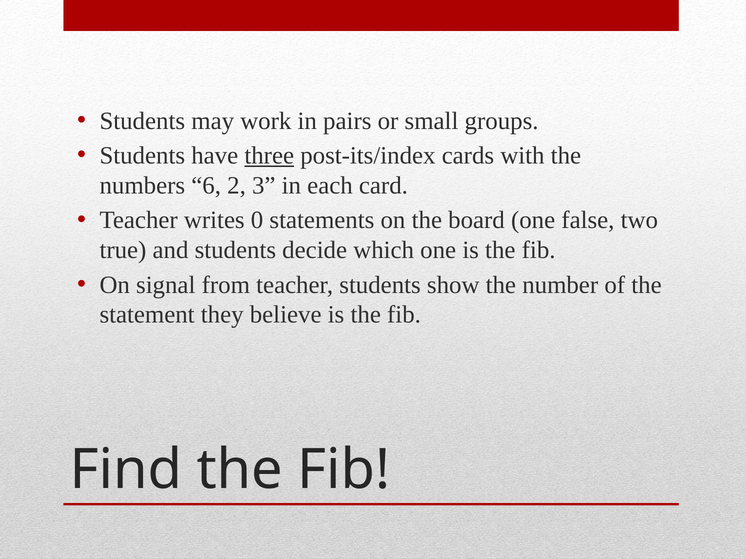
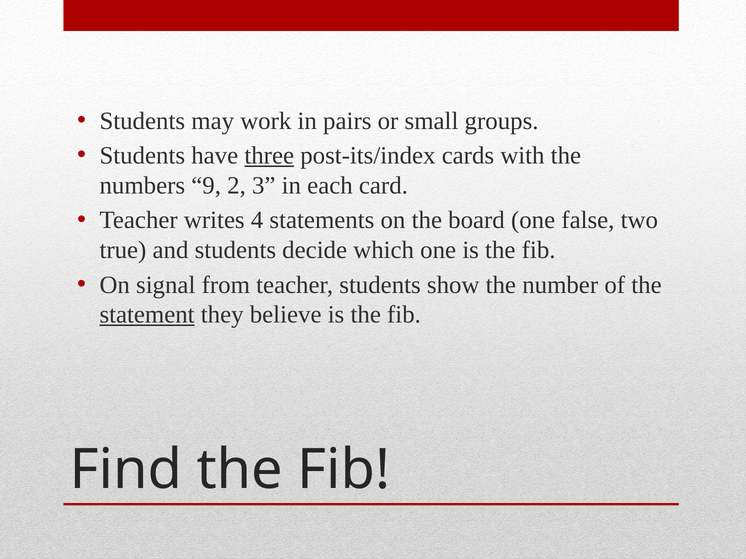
6: 6 -> 9 (206, 186)
0: 0 -> 4 (257, 220)
statement underline: none -> present (147, 315)
